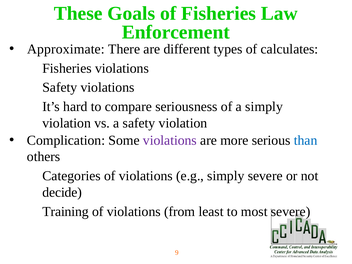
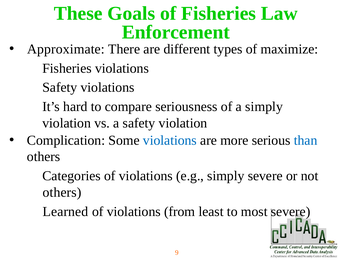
calculates: calculates -> maximize (289, 49)
violations colour: purple -> blue (170, 140)
decide: decide -> others (62, 192)
Training: Training -> Learned (65, 212)
